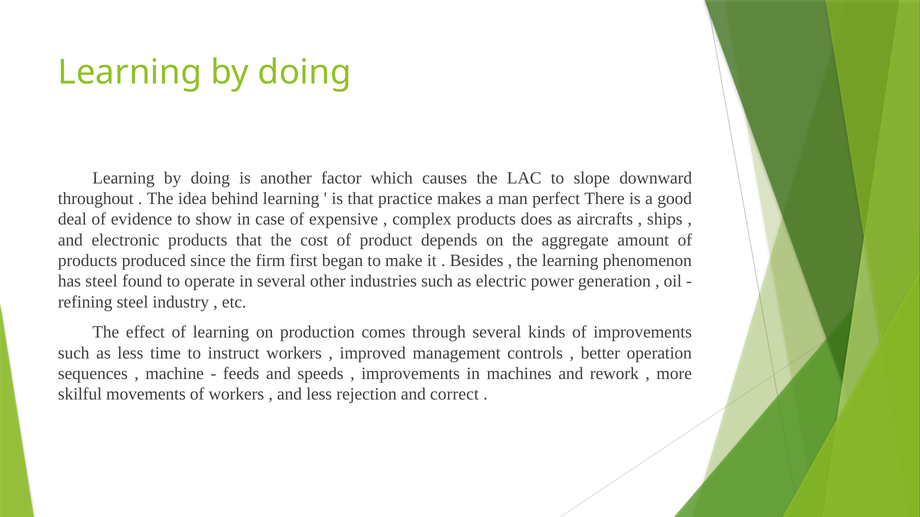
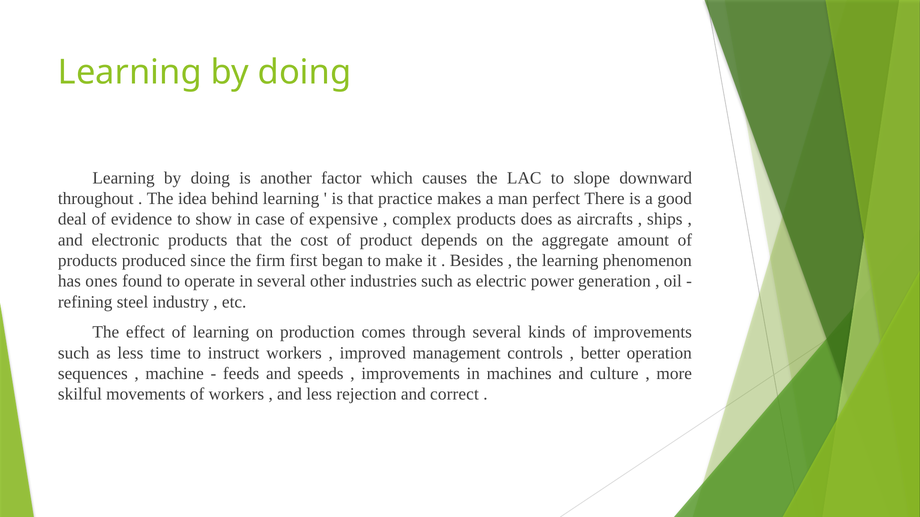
has steel: steel -> ones (101, 282)
rework: rework -> culture (614, 374)
